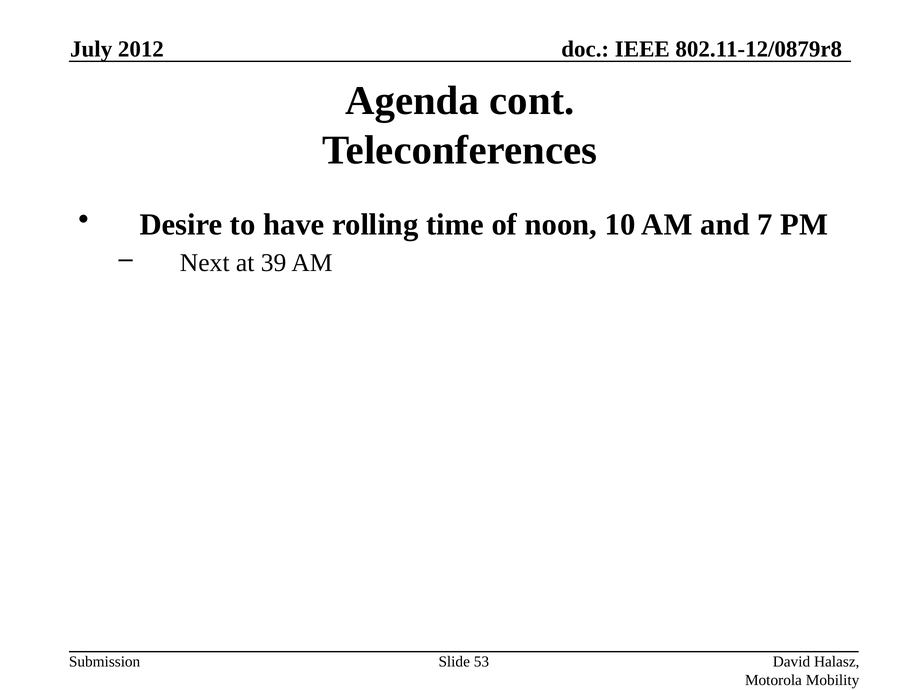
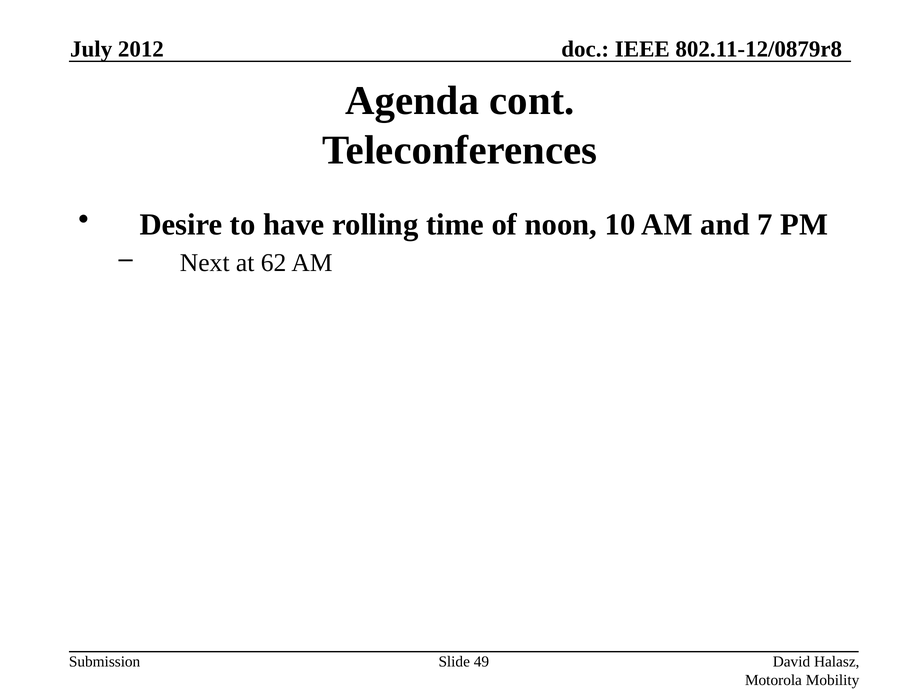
39: 39 -> 62 (274, 263)
53: 53 -> 49 (481, 662)
